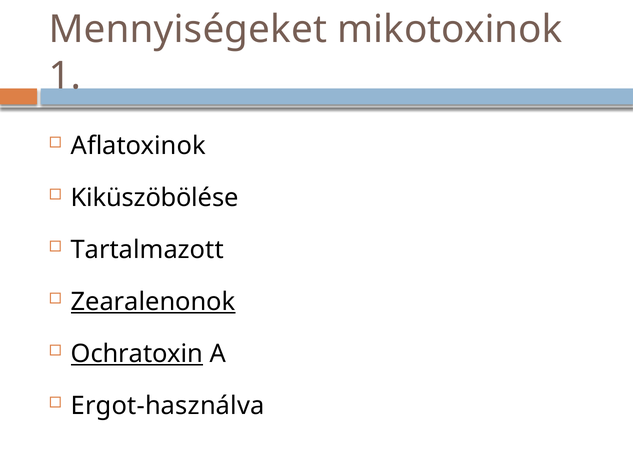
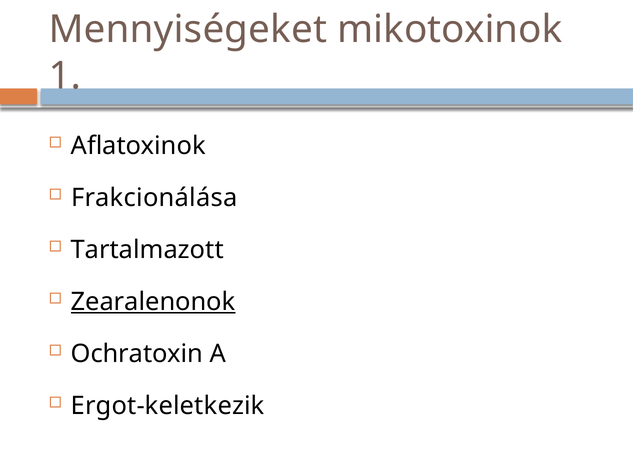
Kiküszöbölése: Kiküszöbölése -> Frakcionálása (154, 198)
Ochratoxin underline: present -> none (137, 355)
Ergot-használva: Ergot-használva -> Ergot-keletkezik (168, 407)
